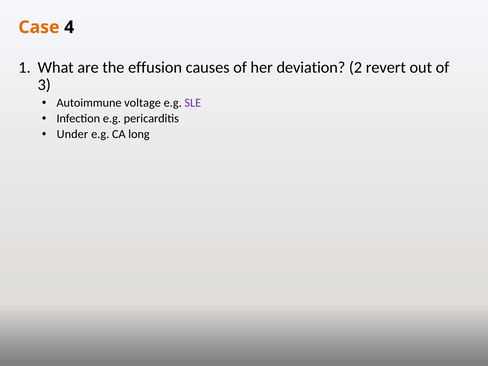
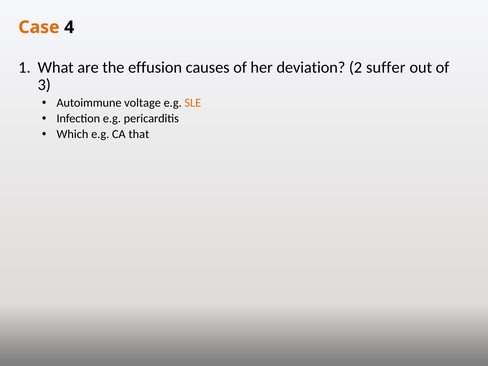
revert: revert -> suffer (386, 67)
SLE colour: purple -> orange (193, 103)
Under: Under -> Which (72, 134)
long: long -> that (139, 134)
